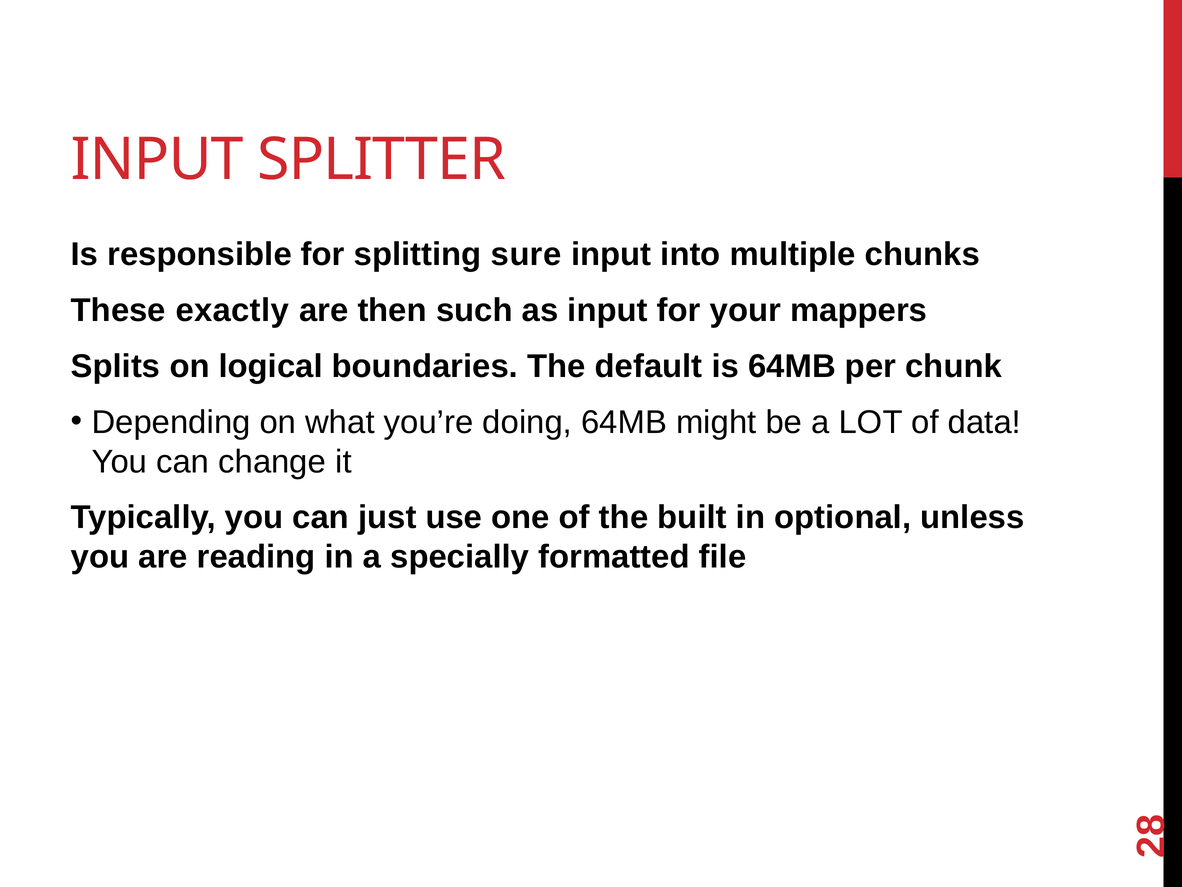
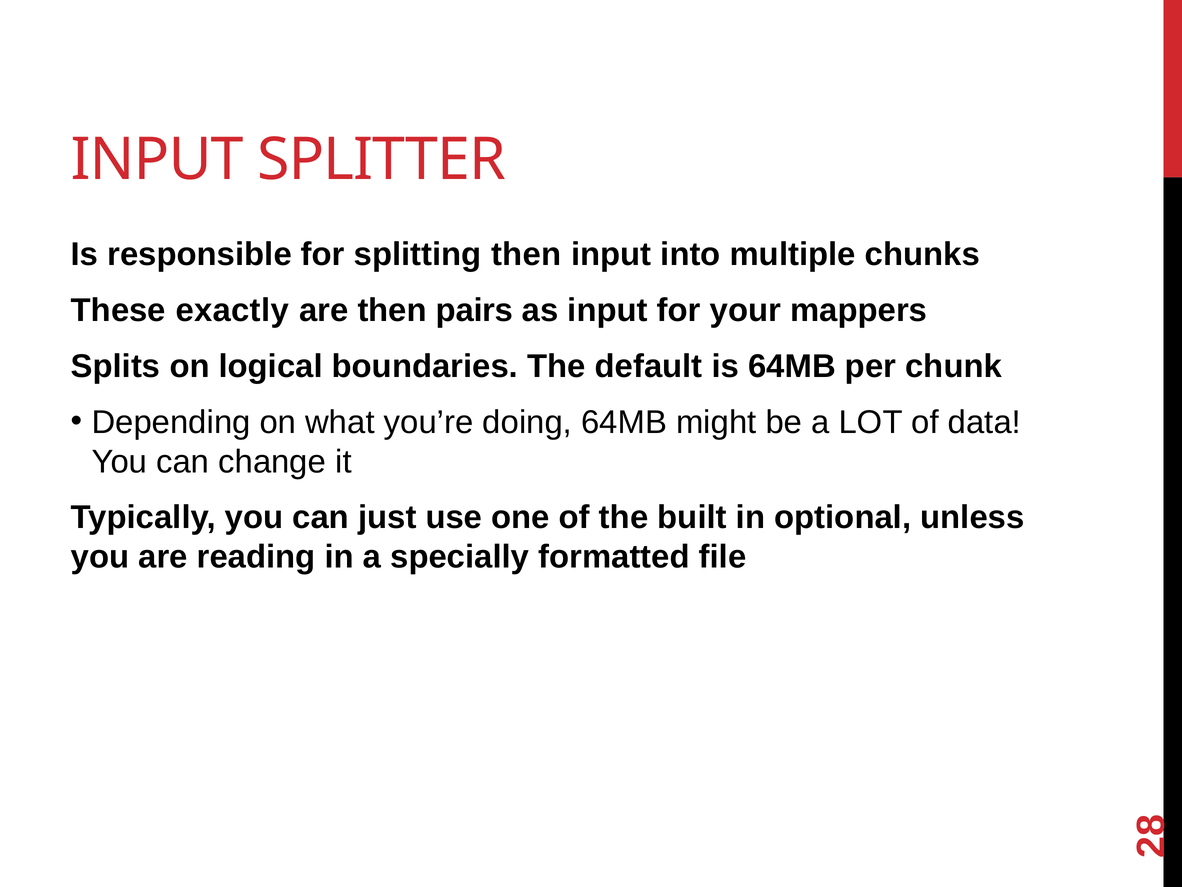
splitting sure: sure -> then (526, 254)
such: such -> pairs (474, 310)
